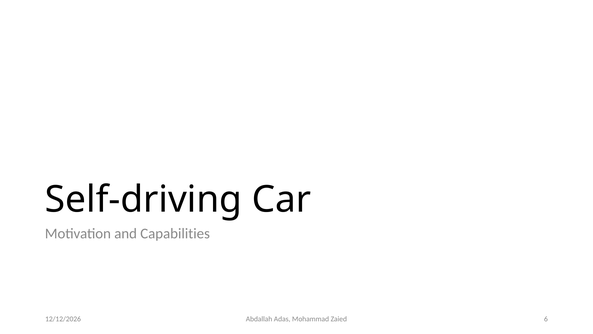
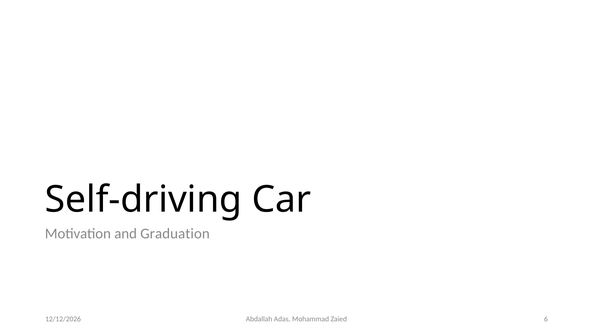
Capabilities: Capabilities -> Graduation (175, 233)
